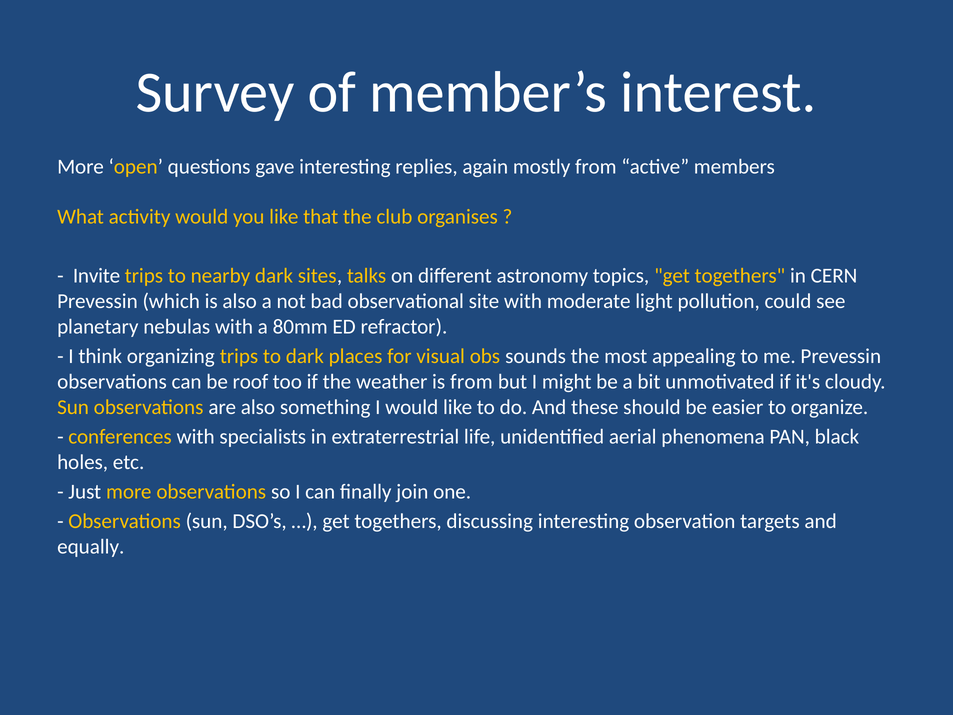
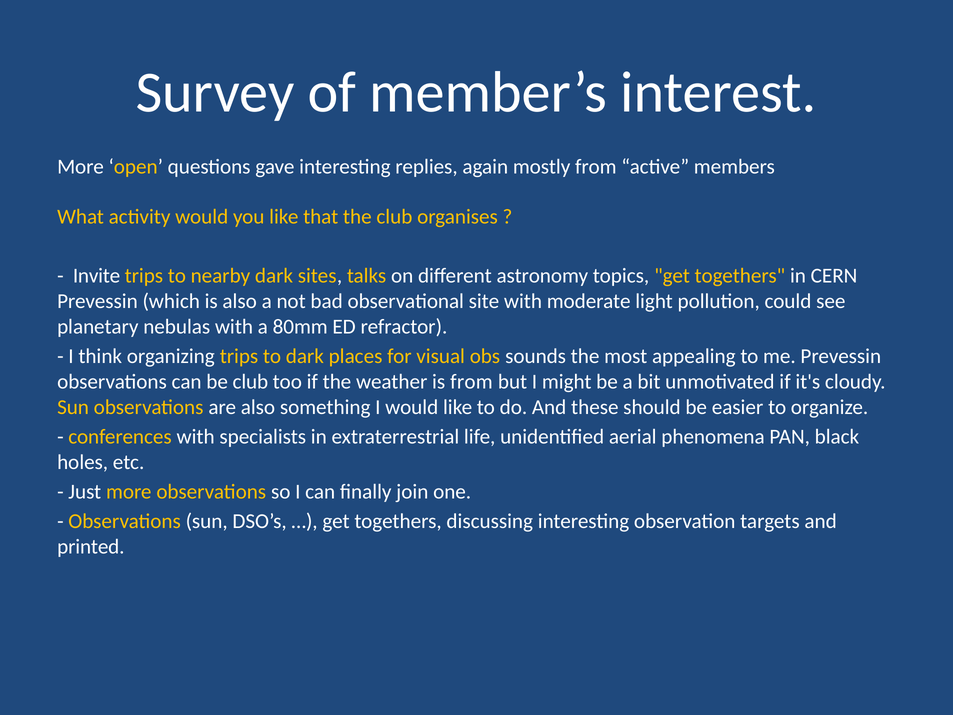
be roof: roof -> club (250, 382)
equally: equally -> printed (91, 547)
